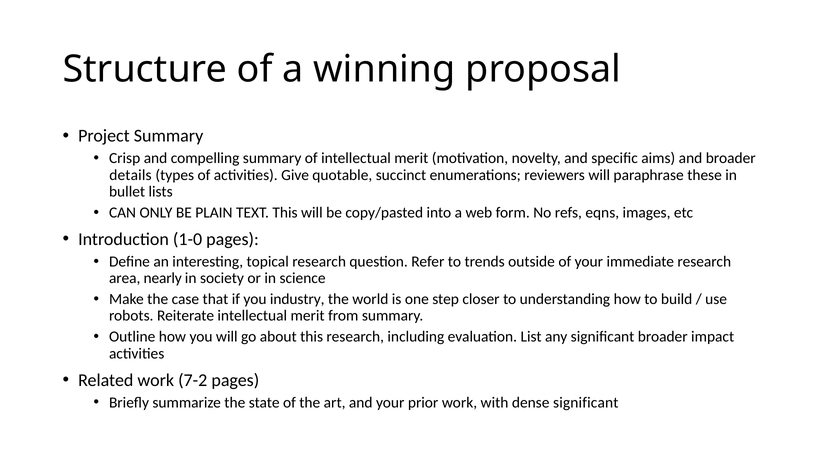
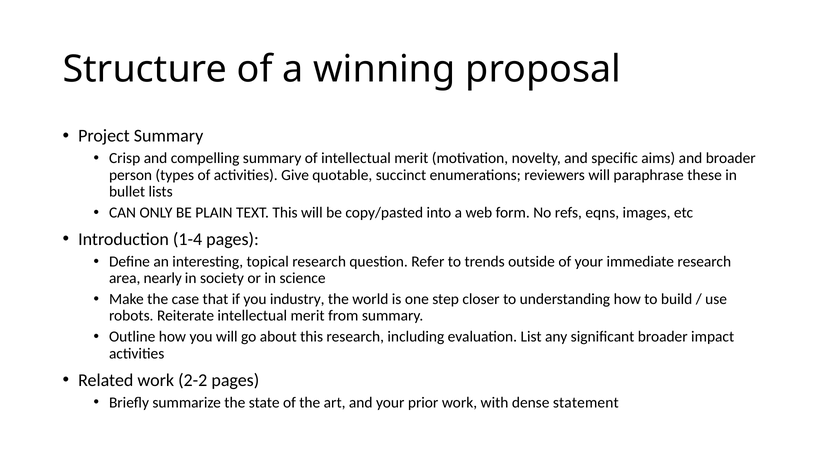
details: details -> person (131, 175)
1-0: 1-0 -> 1-4 (188, 239)
7-2: 7-2 -> 2-2 (193, 380)
dense significant: significant -> statement (586, 402)
